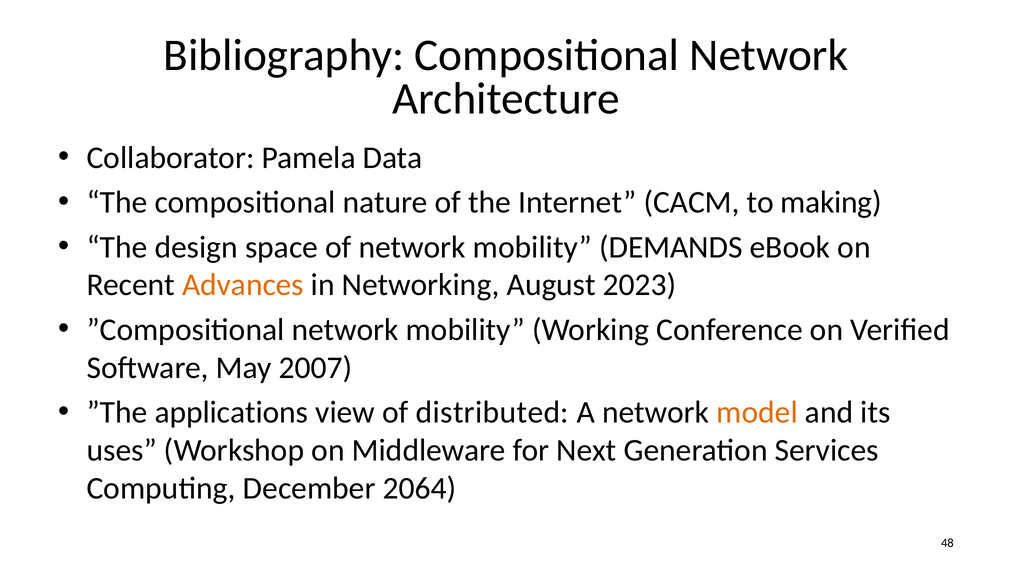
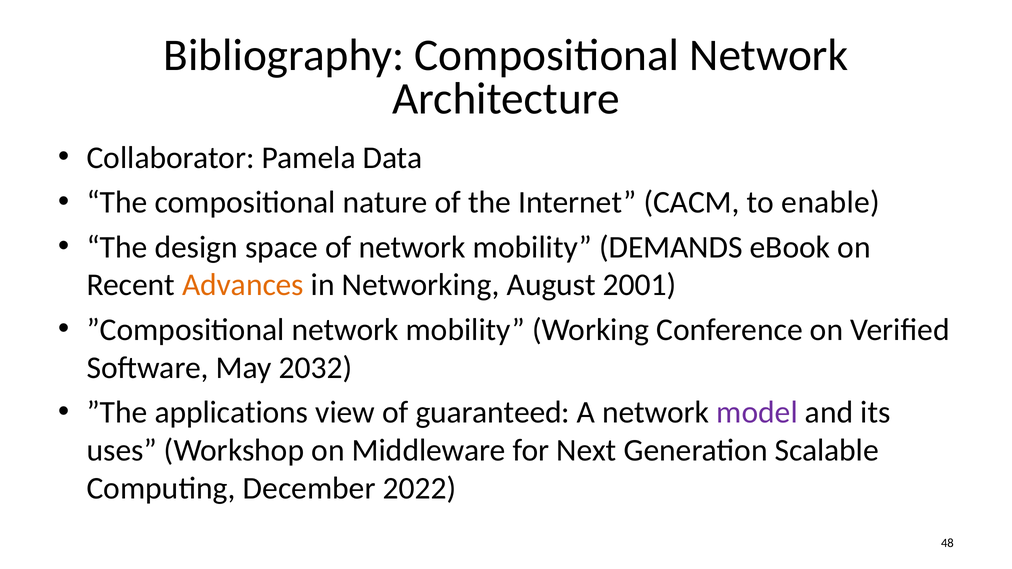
making: making -> enable (831, 203)
2023: 2023 -> 2001 (639, 285)
2007: 2007 -> 2032 (316, 368)
distributed: distributed -> guaranteed (493, 413)
model colour: orange -> purple (757, 413)
Services: Services -> Scalable (827, 450)
2064: 2064 -> 2022 (420, 488)
